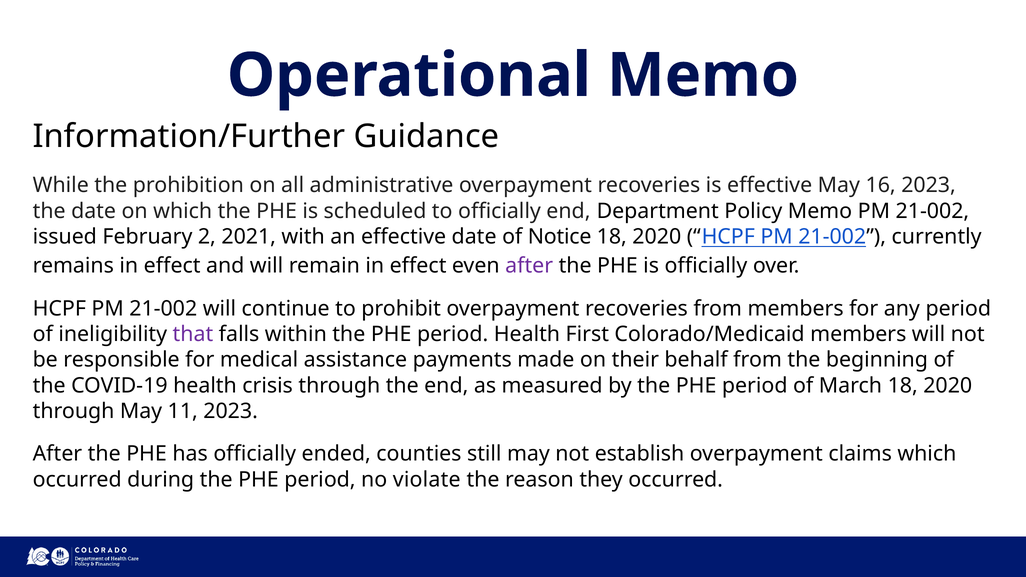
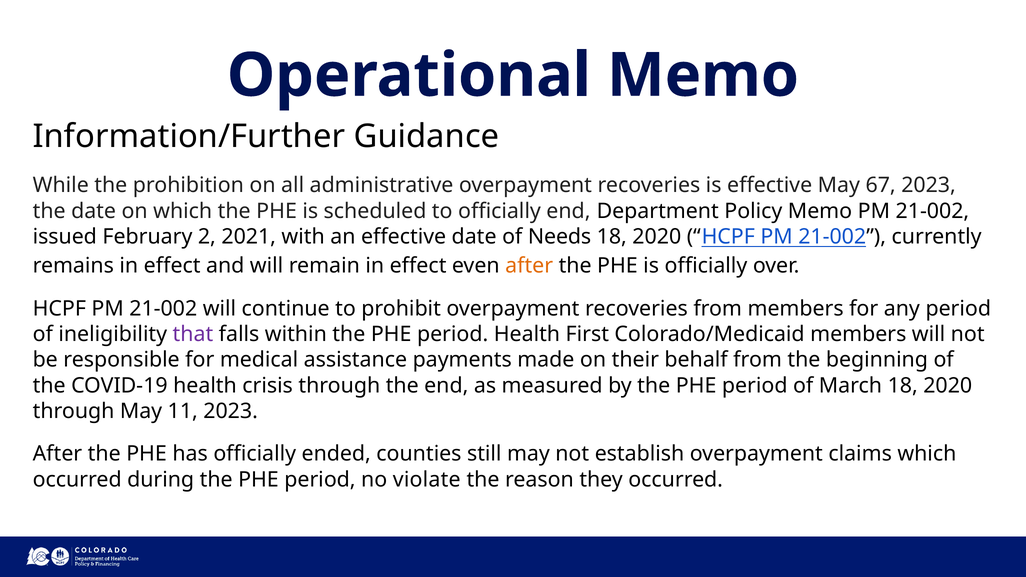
16: 16 -> 67 (881, 185)
Notice: Notice -> Needs (560, 237)
after colour: purple -> orange (529, 266)
